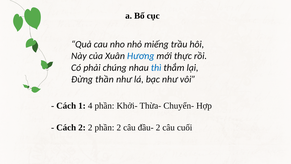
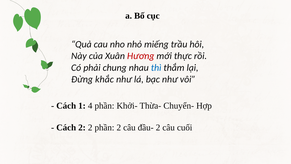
Hương colour: blue -> red (141, 56)
chúng: chúng -> chung (115, 67)
thần: thần -> khắc (104, 79)
